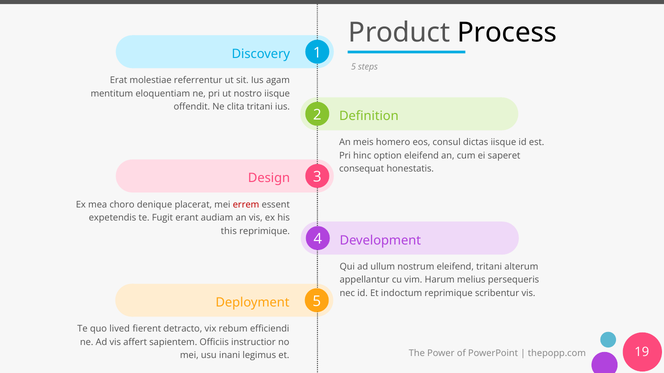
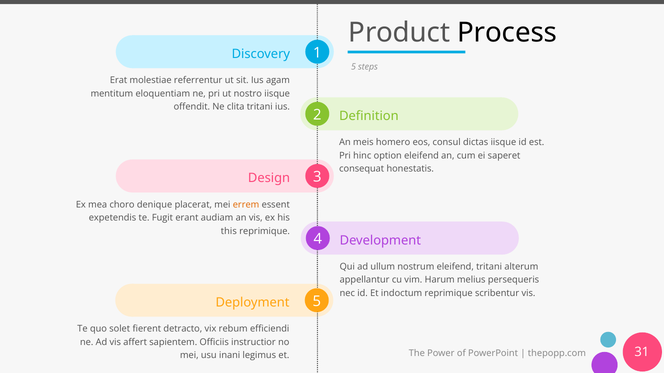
errem colour: red -> orange (246, 205)
lived: lived -> solet (120, 329)
19: 19 -> 31 (642, 352)
